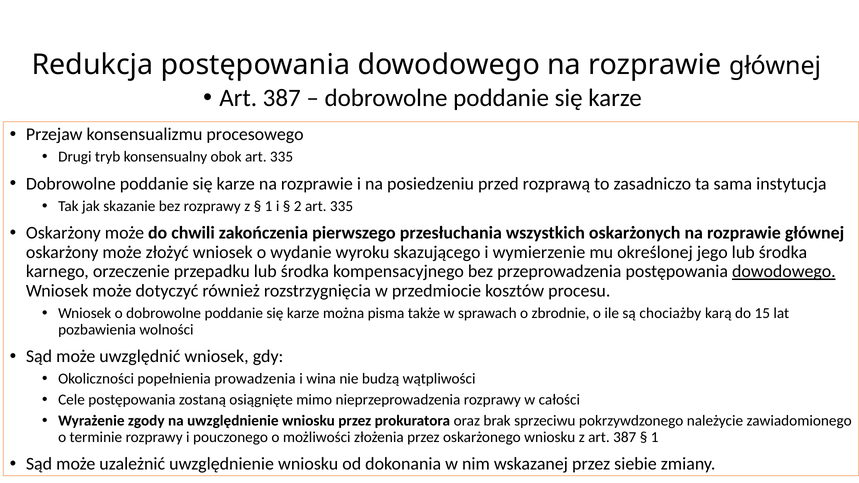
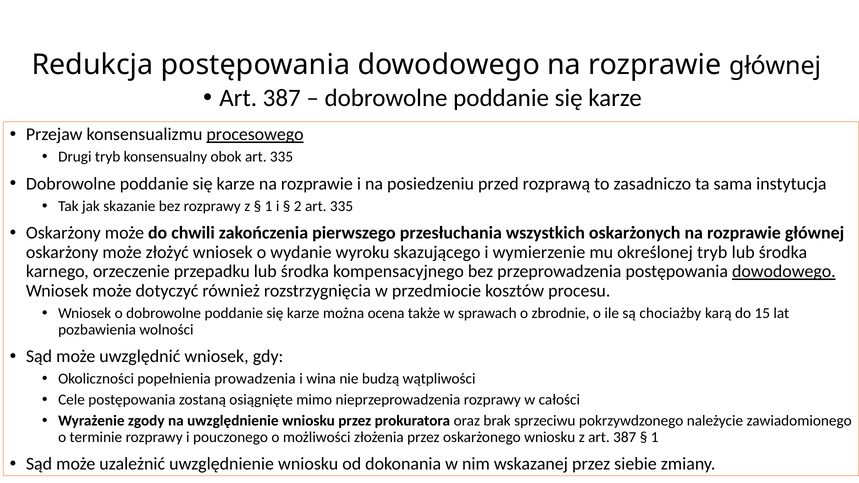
procesowego underline: none -> present (255, 135)
określonej jego: jego -> tryb (712, 252)
pisma: pisma -> ocena (386, 313)
